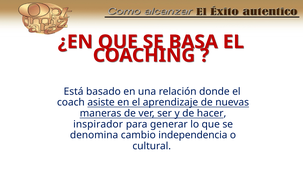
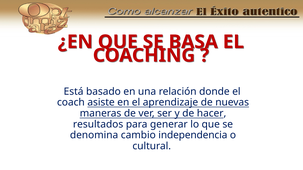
inspirador: inspirador -> resultados (98, 124)
